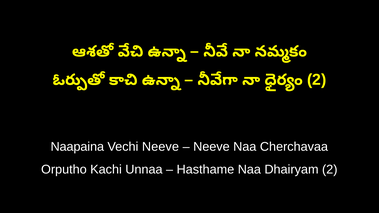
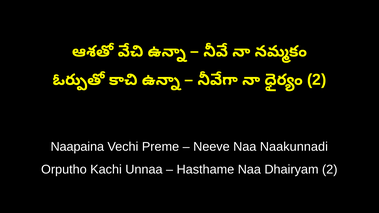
Vechi Neeve: Neeve -> Preme (161, 147)
Cherchavaa: Cherchavaa -> Naakunnadi (294, 147)
